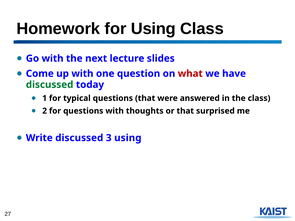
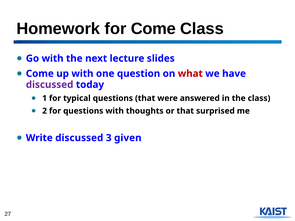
for Using: Using -> Come (153, 29)
discussed colour: green -> purple (50, 85)
3 using: using -> given (128, 138)
